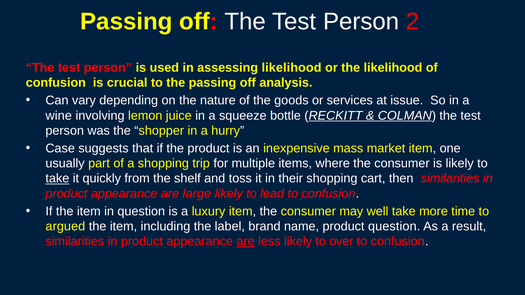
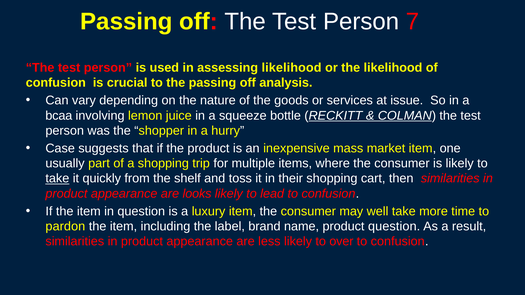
2: 2 -> 7 (413, 22)
wine: wine -> bcaa (59, 116)
large: large -> looks (197, 194)
argued: argued -> pardon (65, 227)
are underline: present -> none (246, 242)
